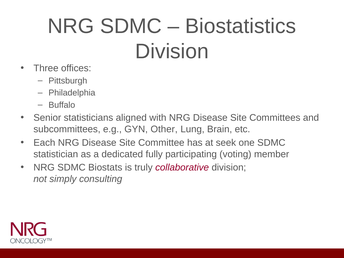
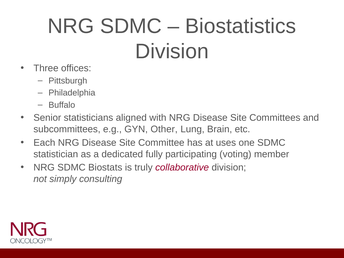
seek: seek -> uses (226, 143)
